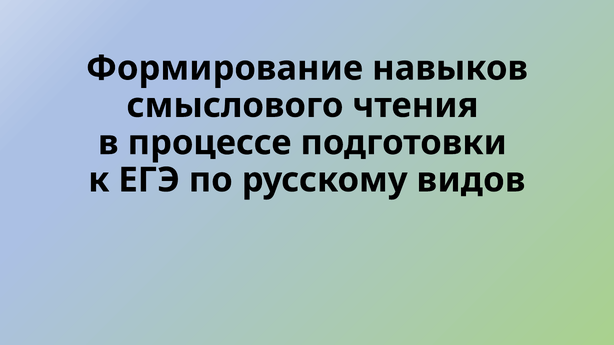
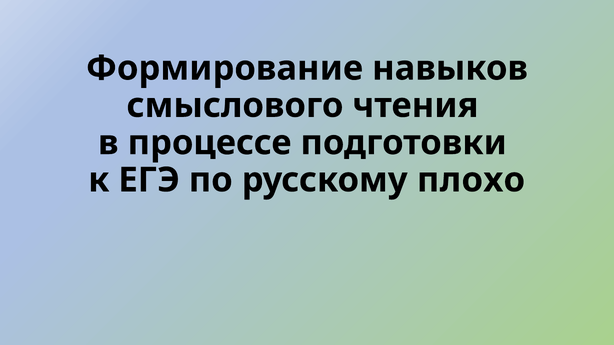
видов: видов -> плохо (471, 180)
